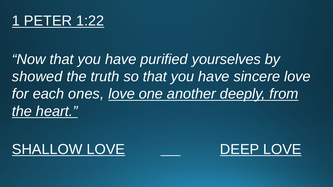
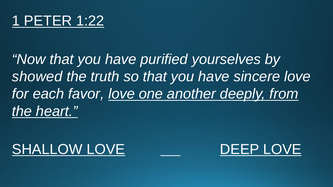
ones: ones -> favor (86, 94)
